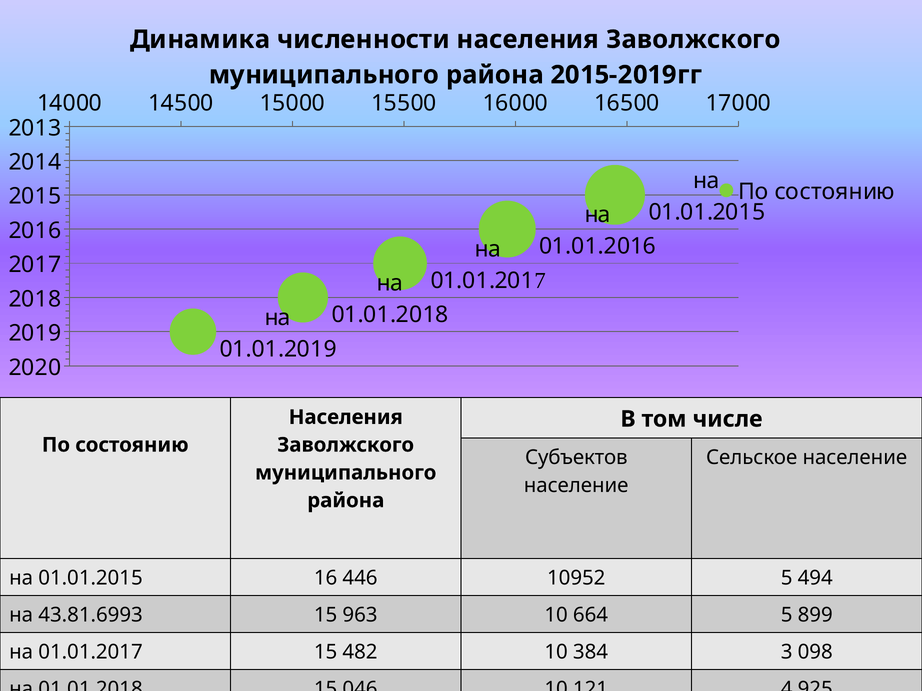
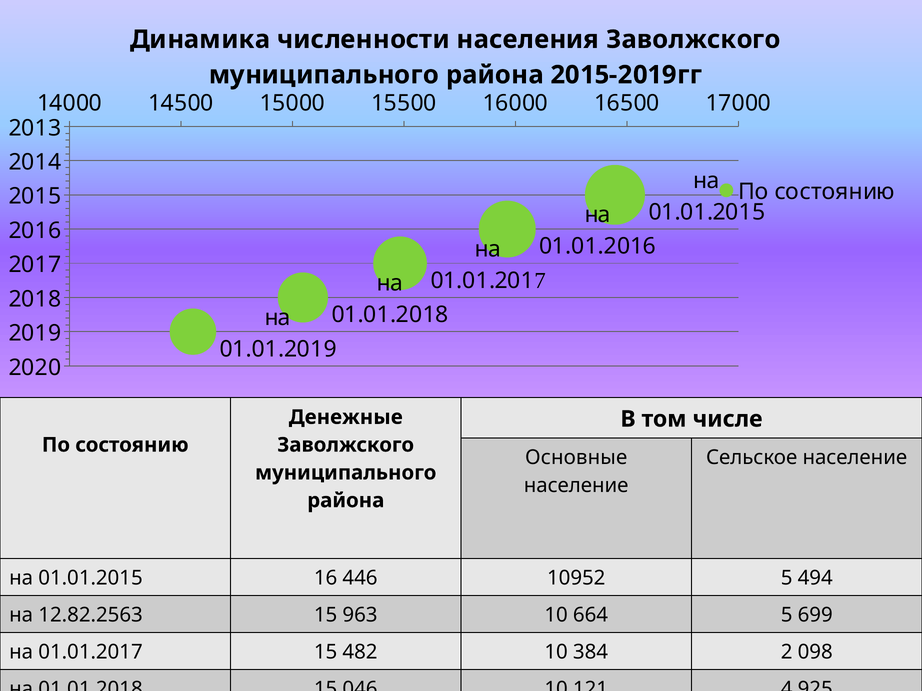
Населения: Населения -> Денежные (346, 417)
Субъектов: Субъектов -> Основные (576, 458)
43.81.6993: 43.81.6993 -> 12.82.2563 (91, 616)
899: 899 -> 699 (815, 616)
3: 3 -> 2 (787, 653)
